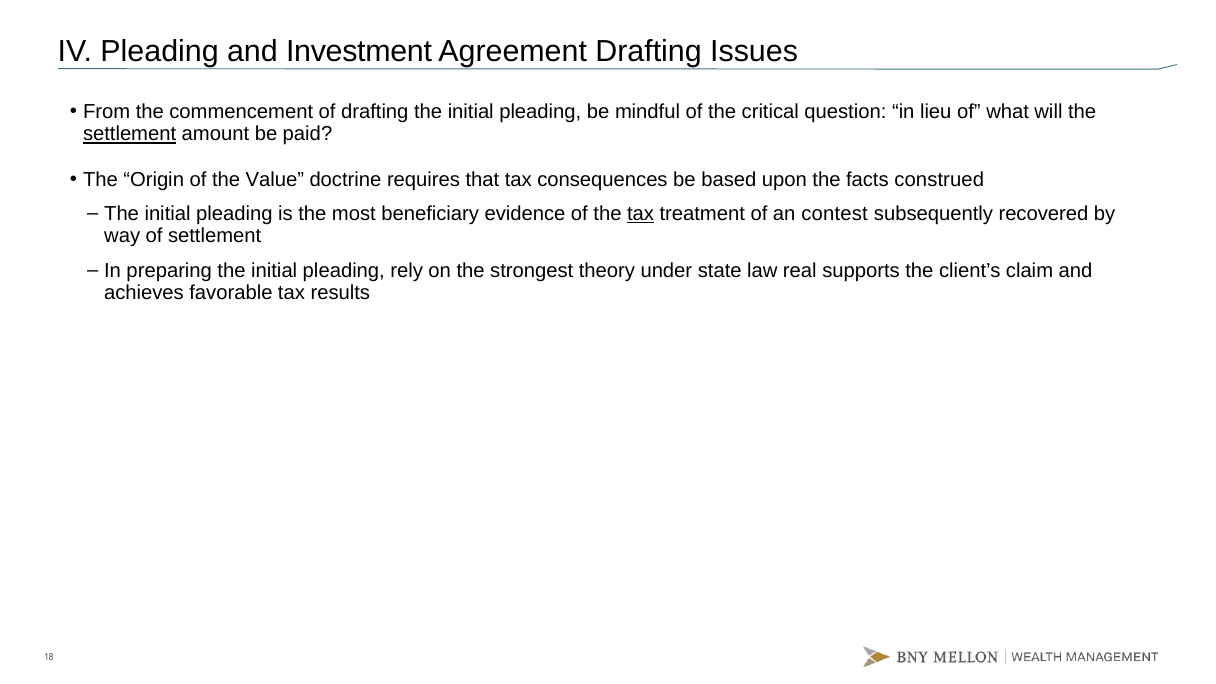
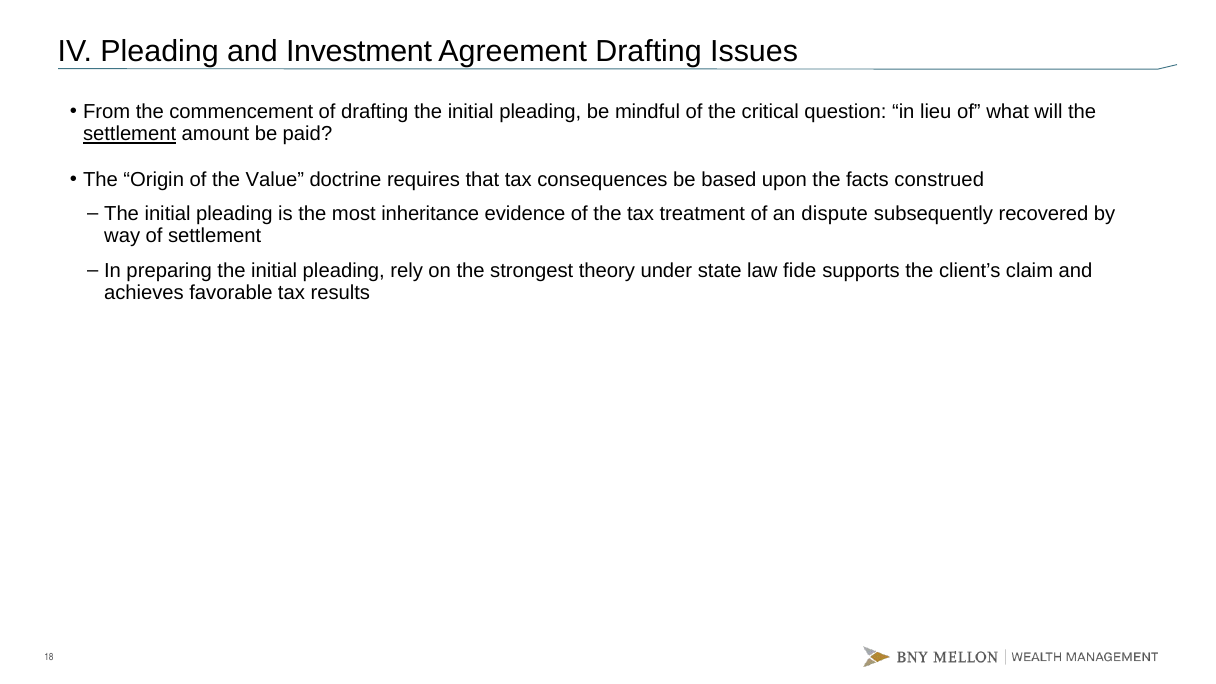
beneficiary: beneficiary -> inheritance (430, 214)
tax underline: present -> none (641, 214)
contest: contest -> dispute (835, 214)
real: real -> fide (800, 270)
